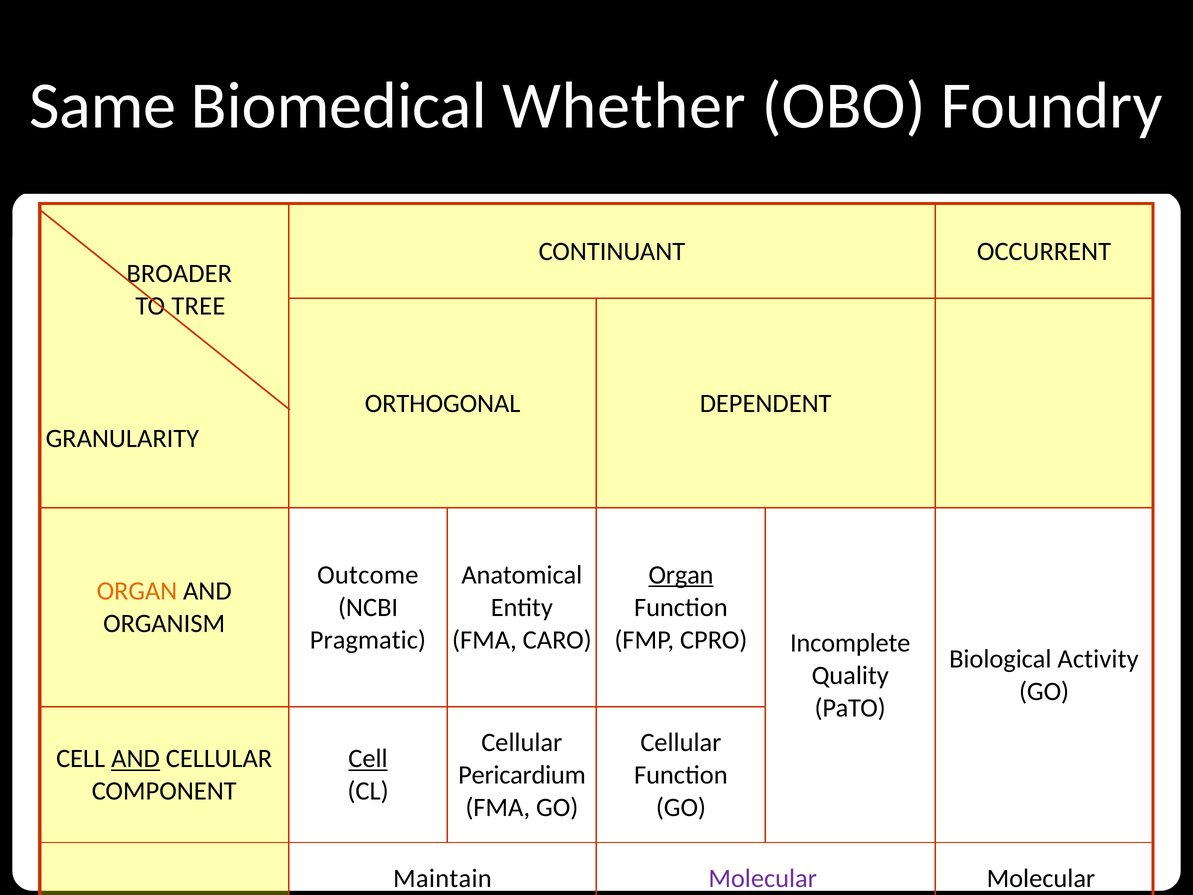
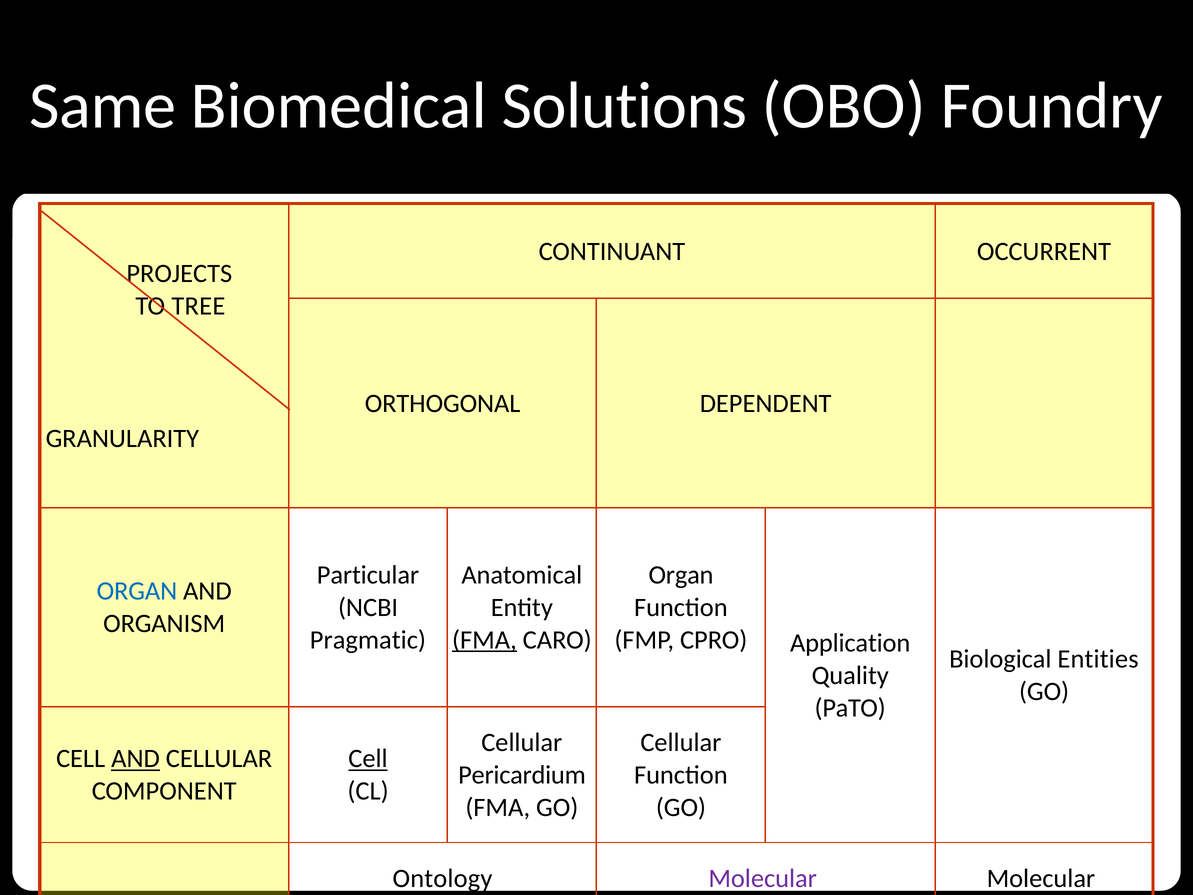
Whether: Whether -> Solutions (624, 106)
BROADER: BROADER -> PROJECTS (179, 273)
Outcome: Outcome -> Particular (368, 575)
Organ underline: present -> none (681, 575)
ORGAN colour: orange -> blue (137, 591)
FMA underline: none -> present (484, 640)
Incomplete: Incomplete -> Application (850, 643)
Activity: Activity -> Entities (1098, 659)
Maintain: Maintain -> Ontology (442, 878)
